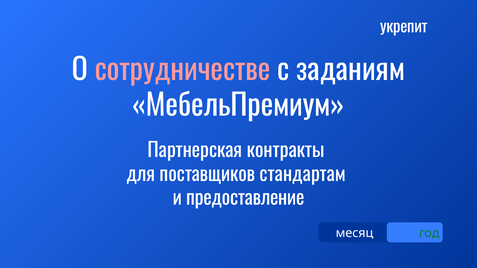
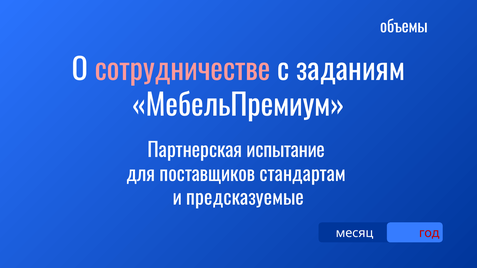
укрепит: укрепит -> объемы (404, 27)
контракты: контракты -> испытание (286, 151)
предоставление: предоставление -> предсказуемые (245, 199)
год colour: green -> red (429, 233)
